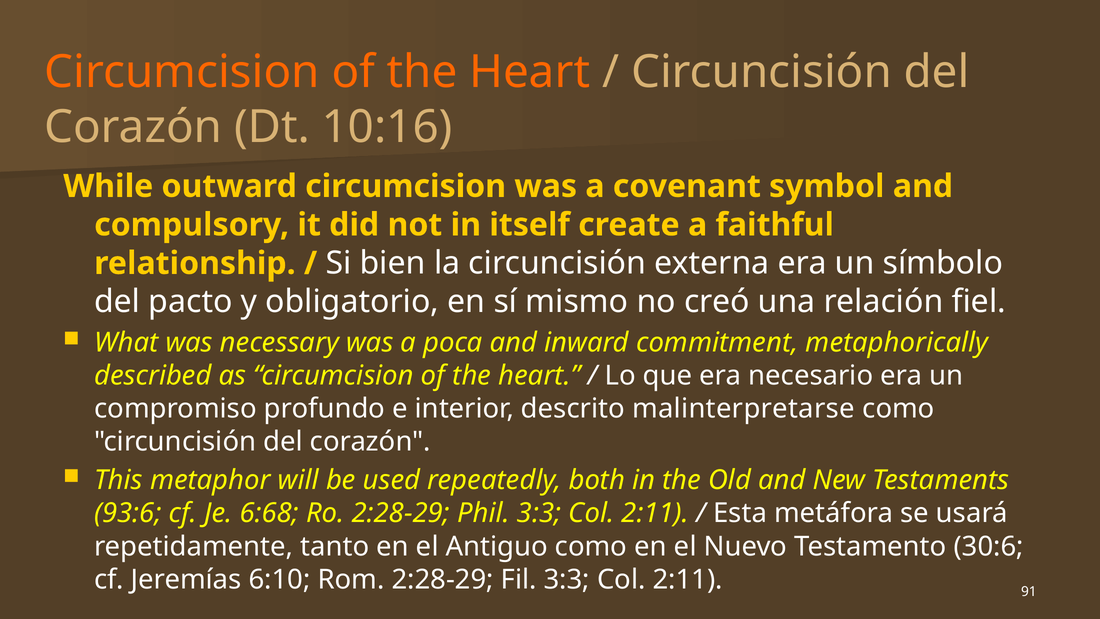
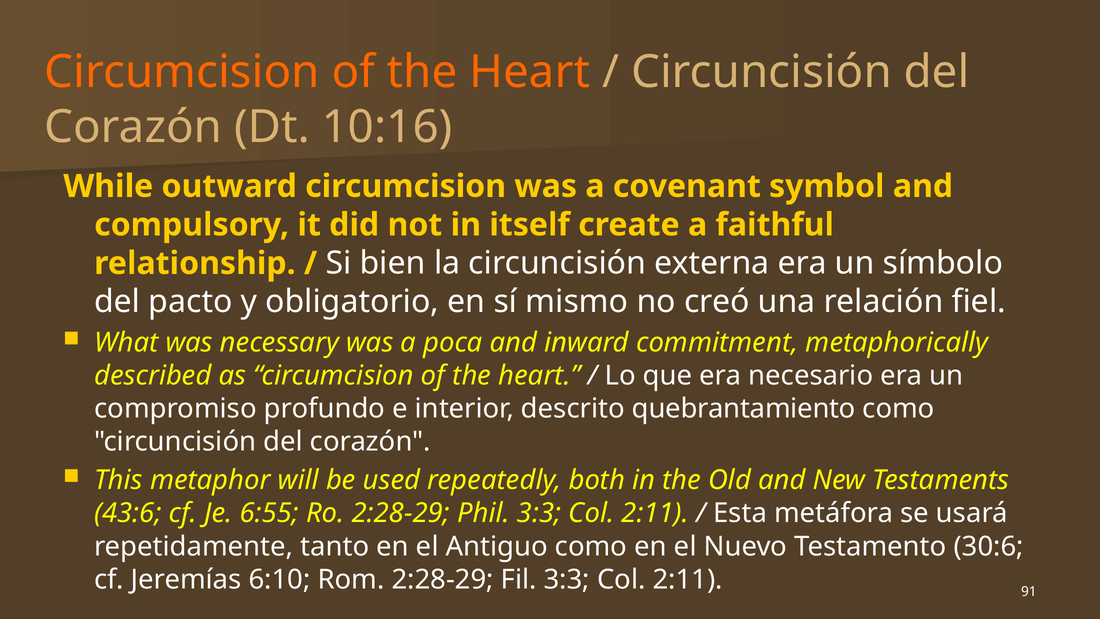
malinterpretarse: malinterpretarse -> quebrantamiento (744, 409)
93:6: 93:6 -> 43:6 (128, 513)
6:68: 6:68 -> 6:55 (269, 513)
